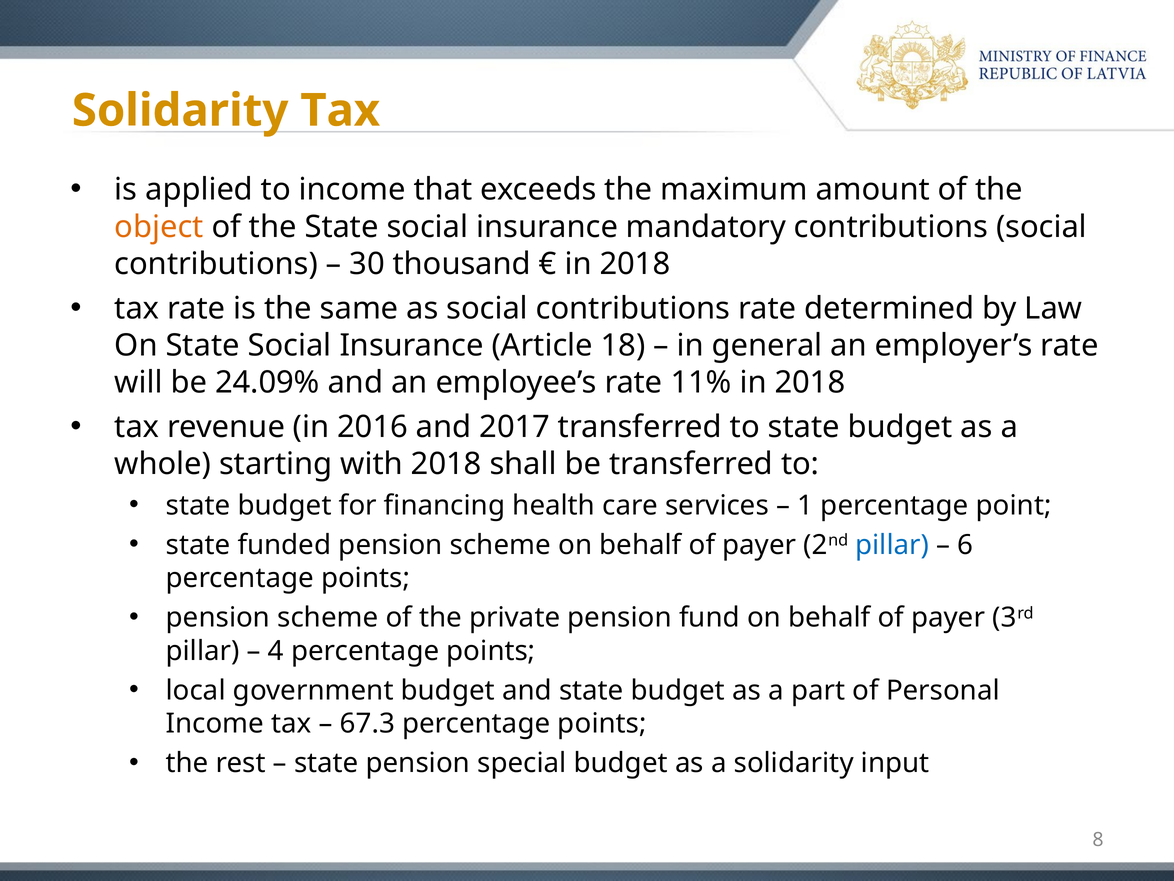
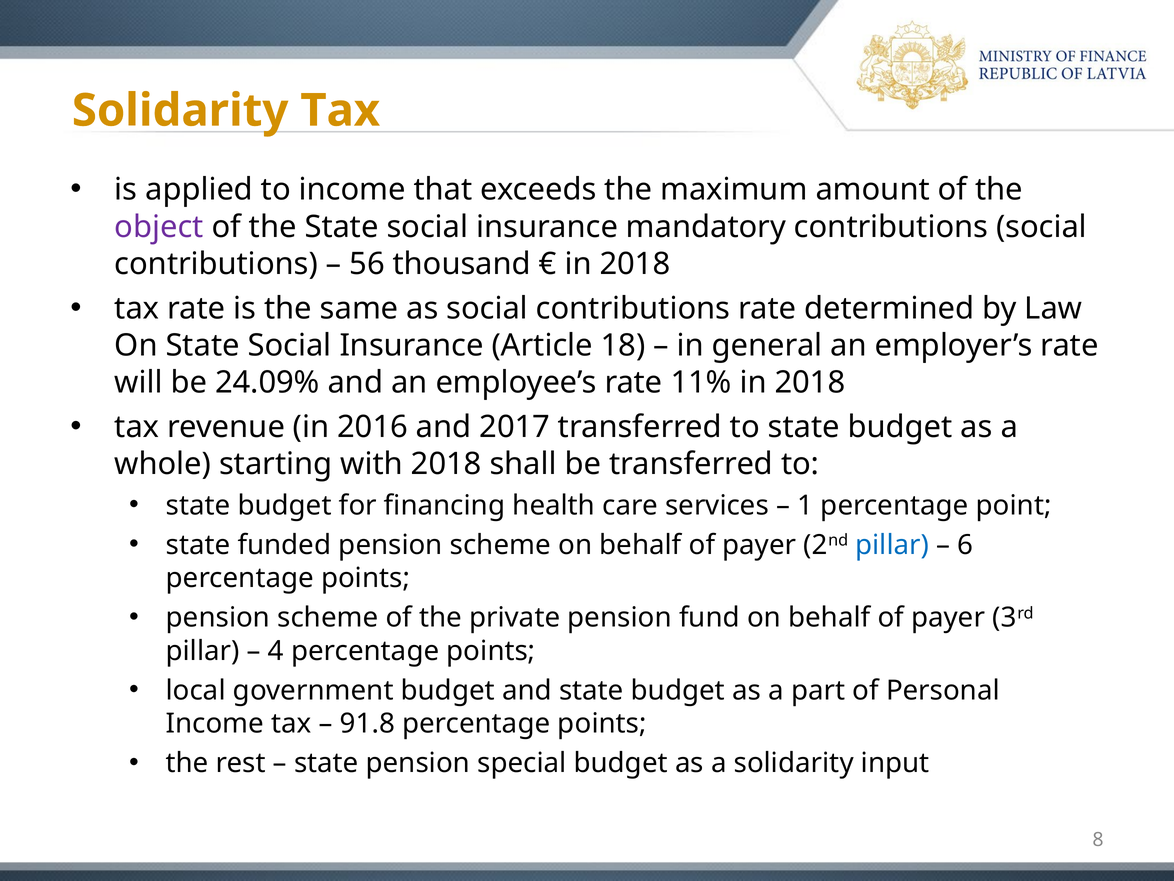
object colour: orange -> purple (159, 227)
30: 30 -> 56 (367, 264)
67.3: 67.3 -> 91.8 (367, 723)
